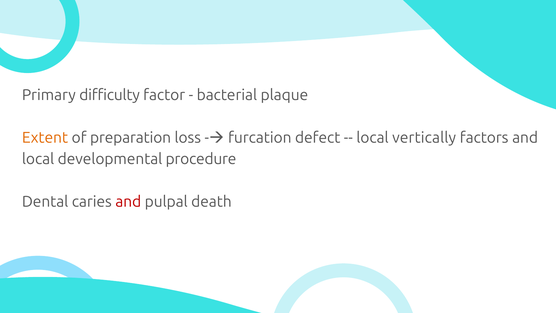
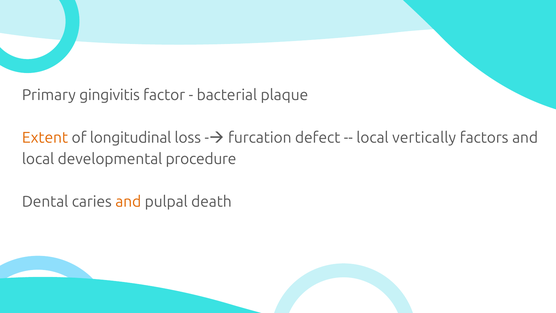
difficulty: difficulty -> gingivitis (110, 95)
preparation: preparation -> longitudinal (131, 138)
and colour: red -> orange (128, 202)
